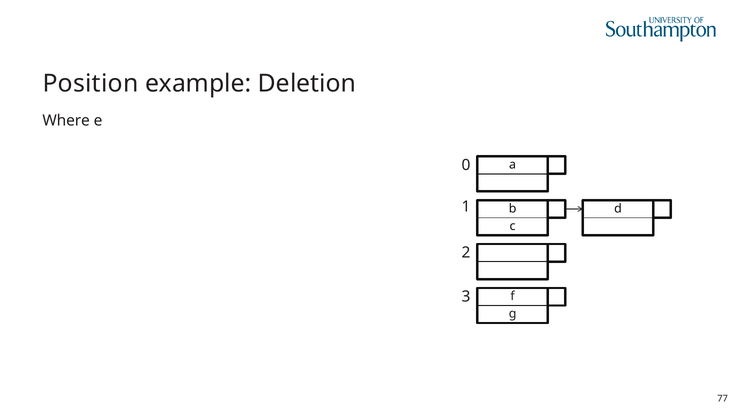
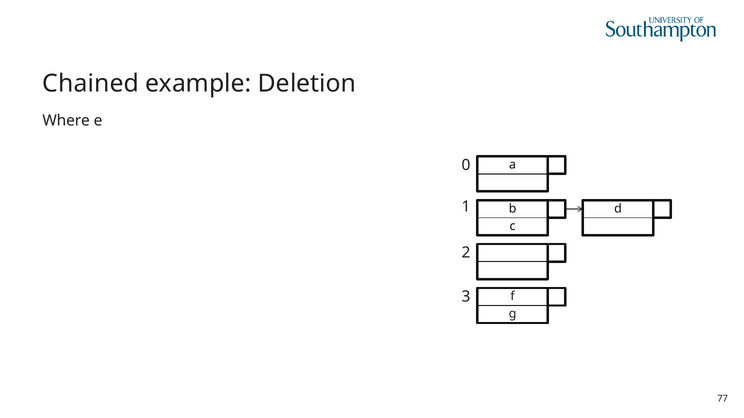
Position: Position -> Chained (91, 84)
